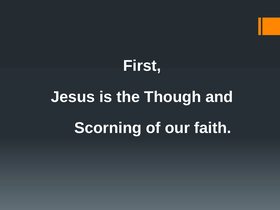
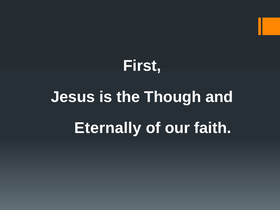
Scorning: Scorning -> Eternally (108, 128)
